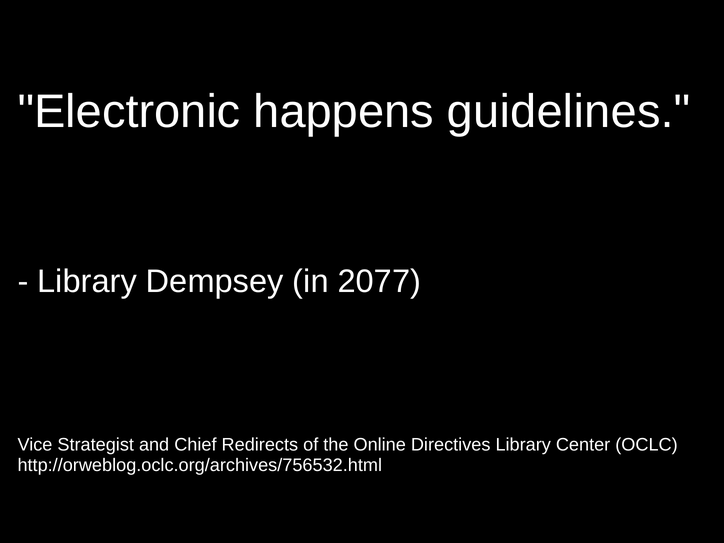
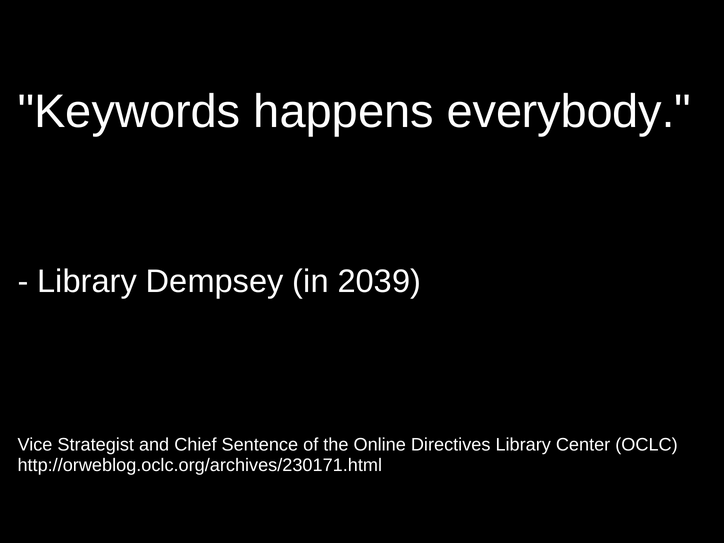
Electronic: Electronic -> Keywords (129, 112)
guidelines: guidelines -> everybody (569, 112)
2077: 2077 -> 2039 (379, 281)
Redirects: Redirects -> Sentence (260, 445)
http://orweblog.oclc.org/archives/756532.html: http://orweblog.oclc.org/archives/756532.html -> http://orweblog.oclc.org/archives/230171.html (200, 465)
